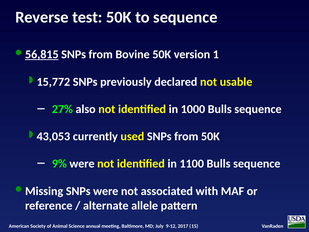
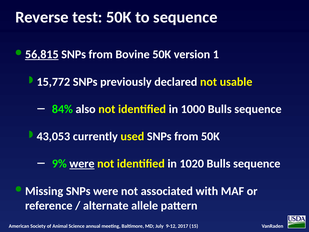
27%: 27% -> 84% (62, 109)
were underline: none -> present (82, 164)
1100: 1100 -> 1020 (192, 164)
